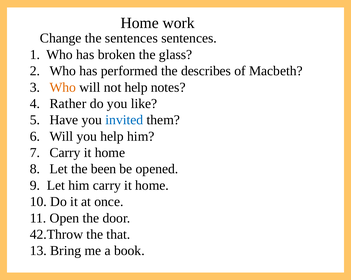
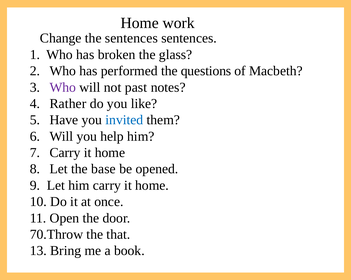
describes: describes -> questions (206, 71)
Who colour: orange -> purple (63, 88)
not help: help -> past (136, 88)
been: been -> base (103, 169)
42.Throw: 42.Throw -> 70.Throw (56, 235)
